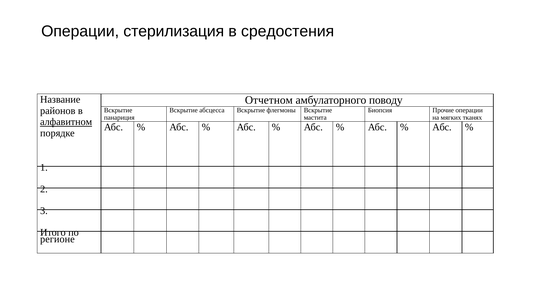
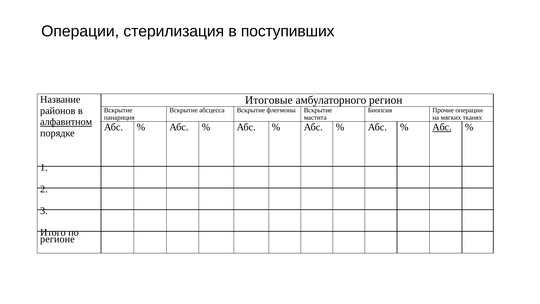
средостения: средостения -> поступивших (288, 31)
Отчетном: Отчетном -> Итоговые (269, 100)
поводу: поводу -> регион (386, 100)
Абс underline: none -> present (442, 127)
